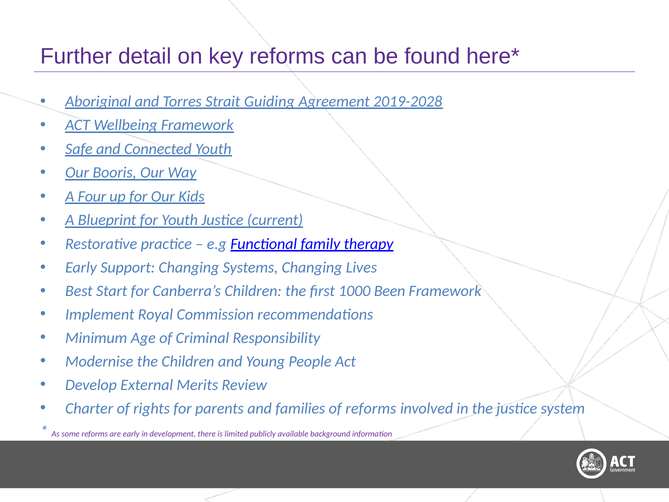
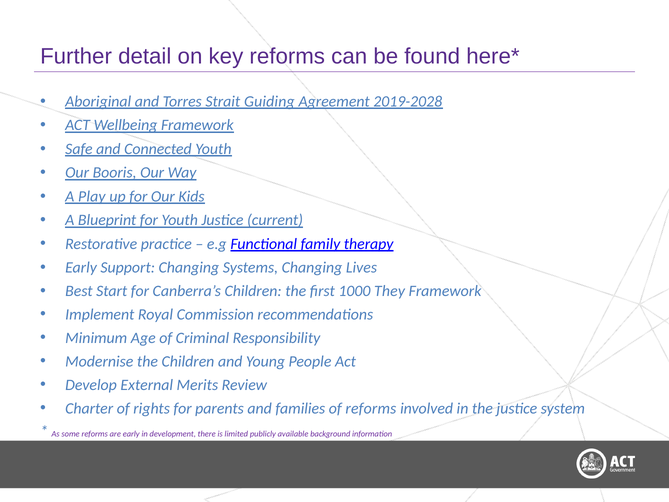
Four: Four -> Play (92, 196)
Been: Been -> They (390, 291)
